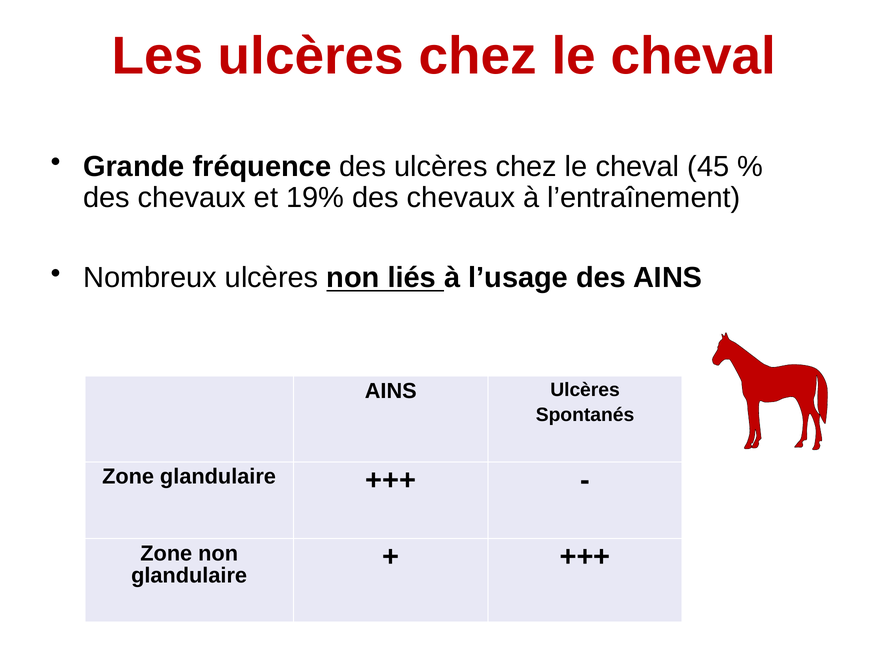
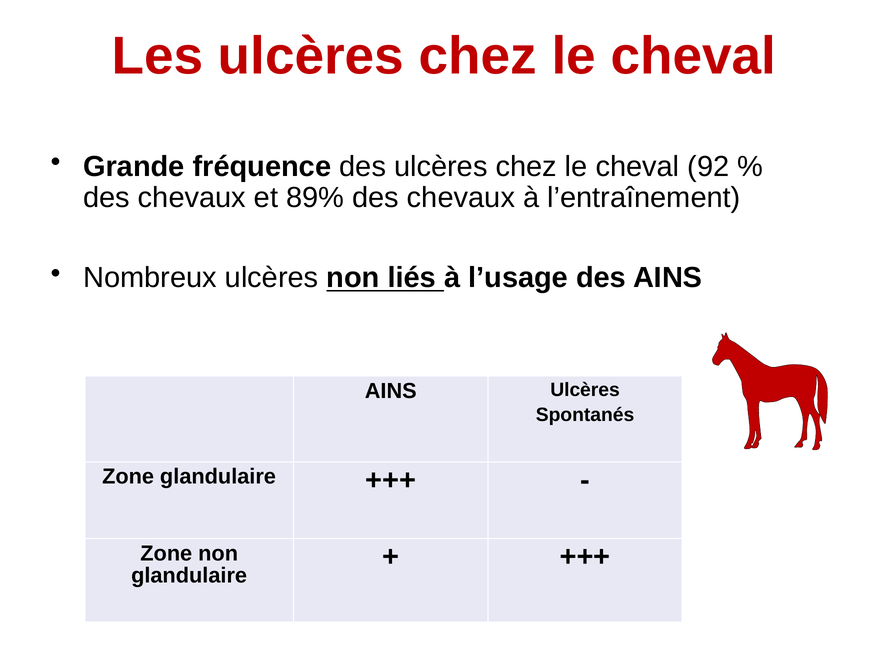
45: 45 -> 92 (708, 166)
19%: 19% -> 89% (315, 198)
